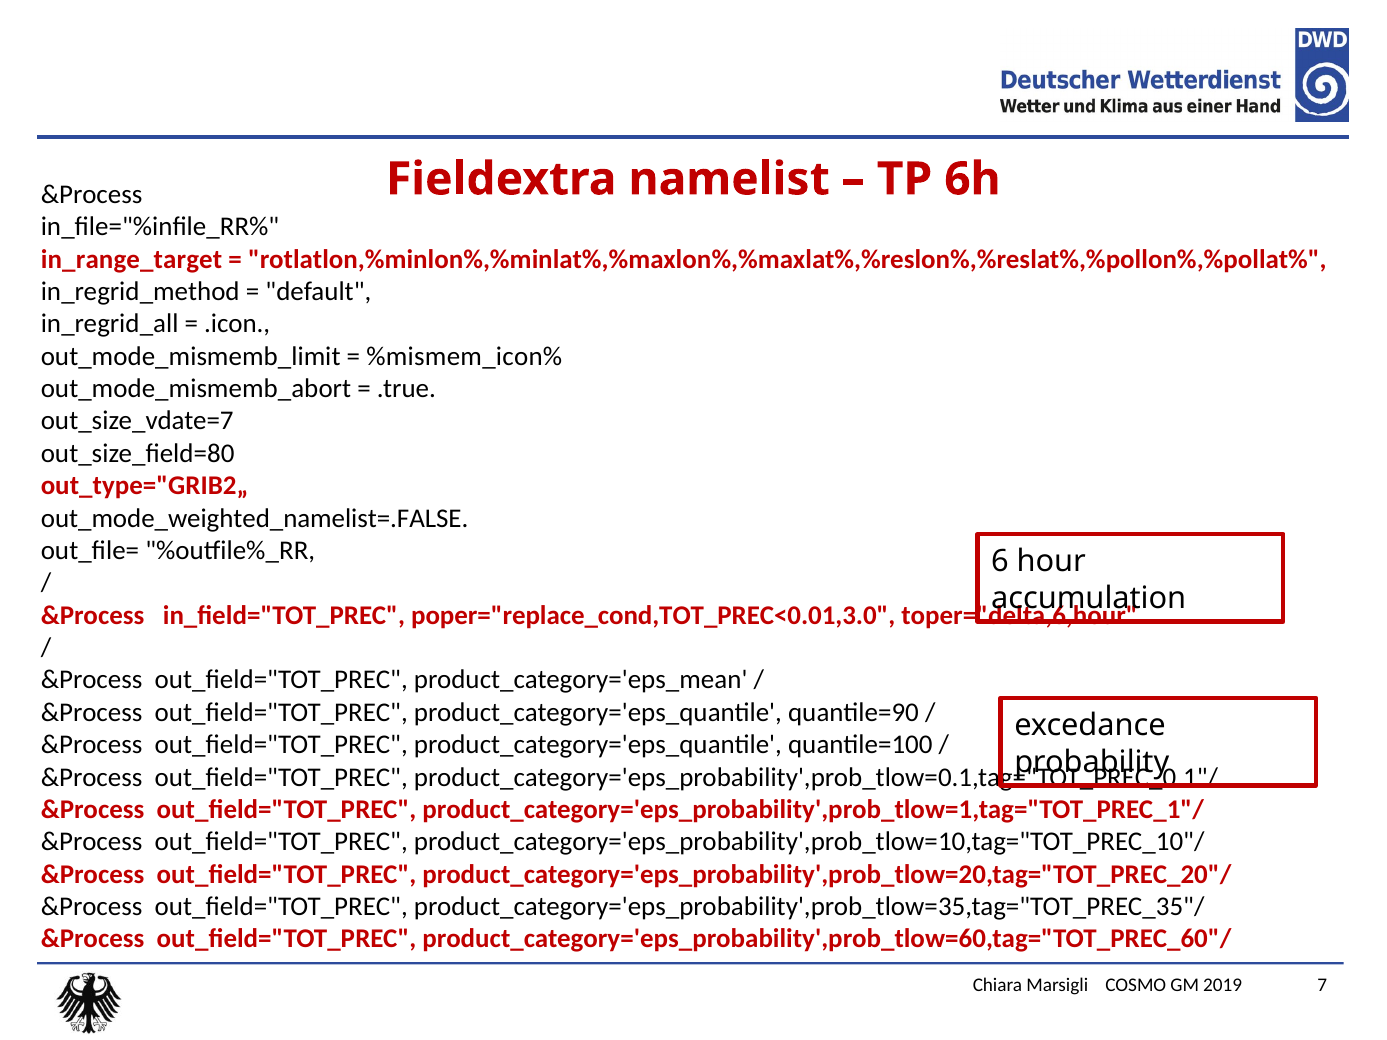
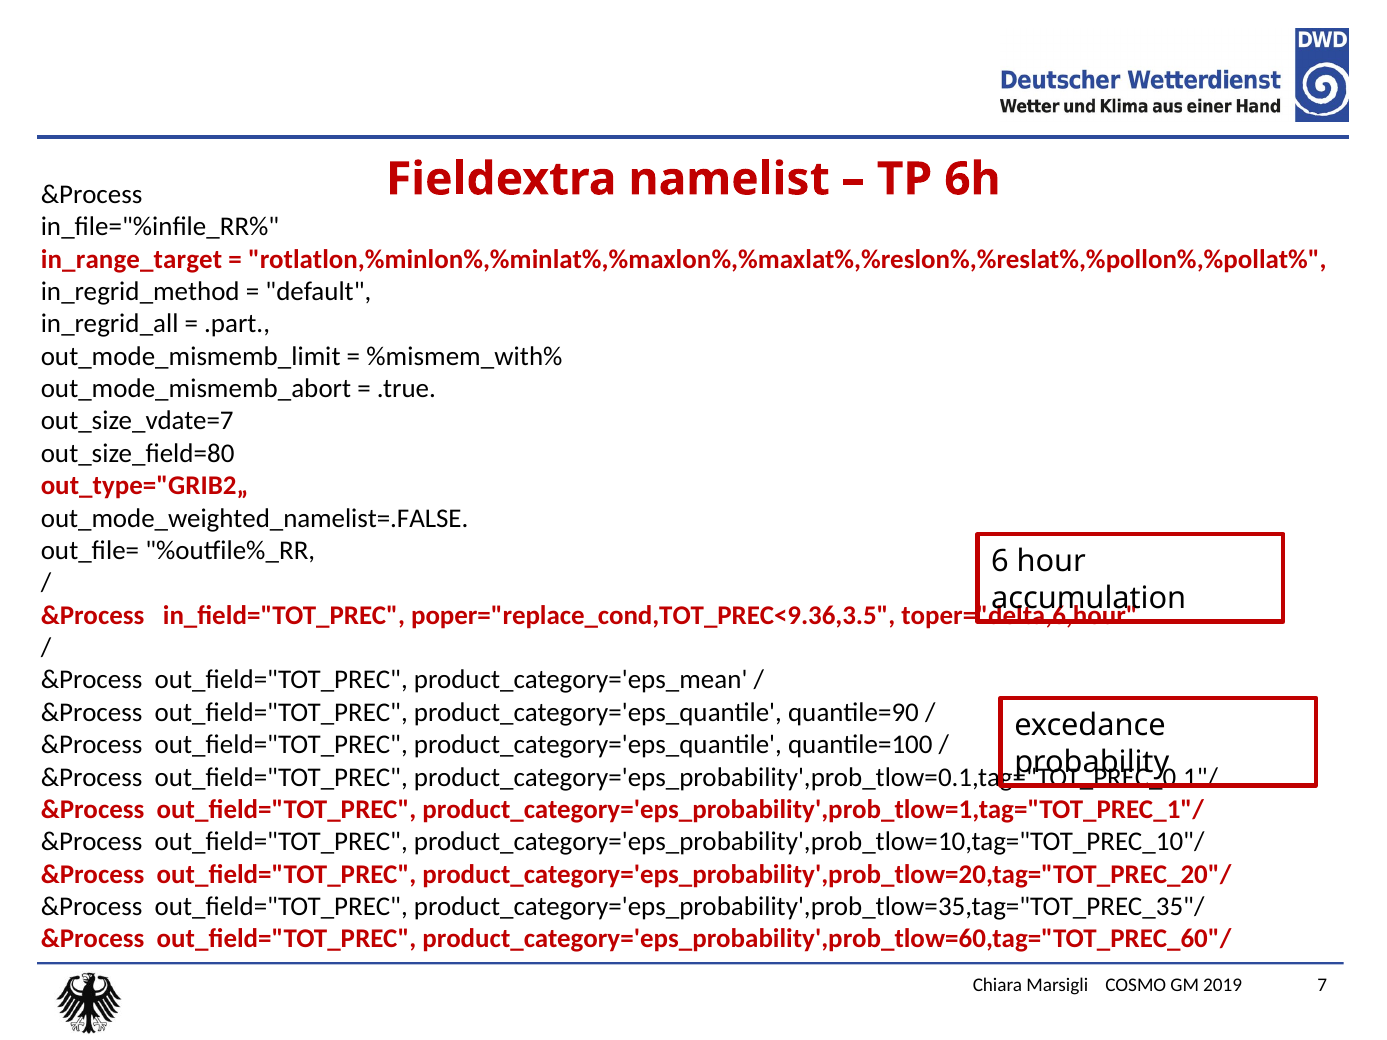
.icon: .icon -> .part (237, 324)
%mismem_icon%: %mismem_icon% -> %mismem_with% (464, 356)
poper="replace_cond,TOT_PREC<0.01,3.0: poper="replace_cond,TOT_PREC<0.01,3.0 -> poper="replace_cond,TOT_PREC<9.36,3.5 (653, 615)
